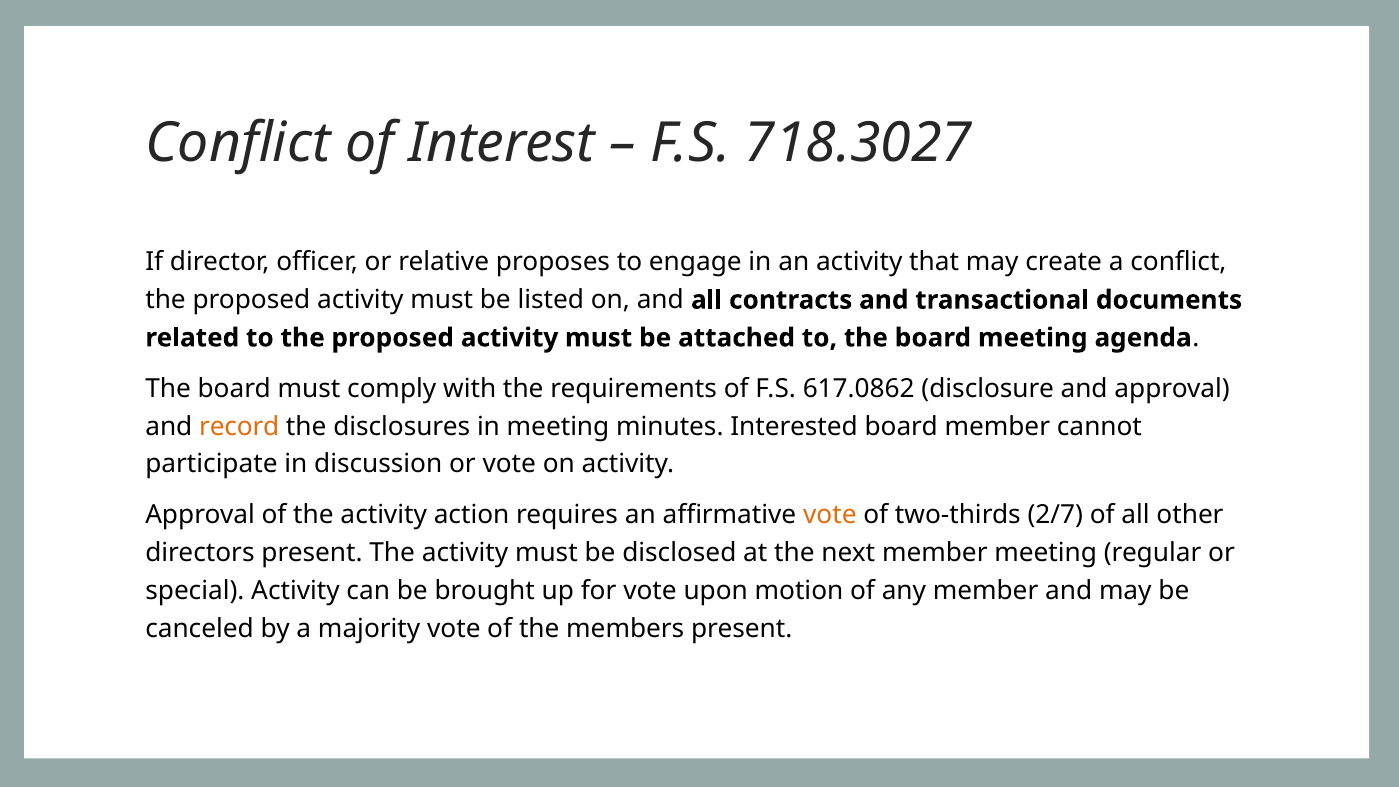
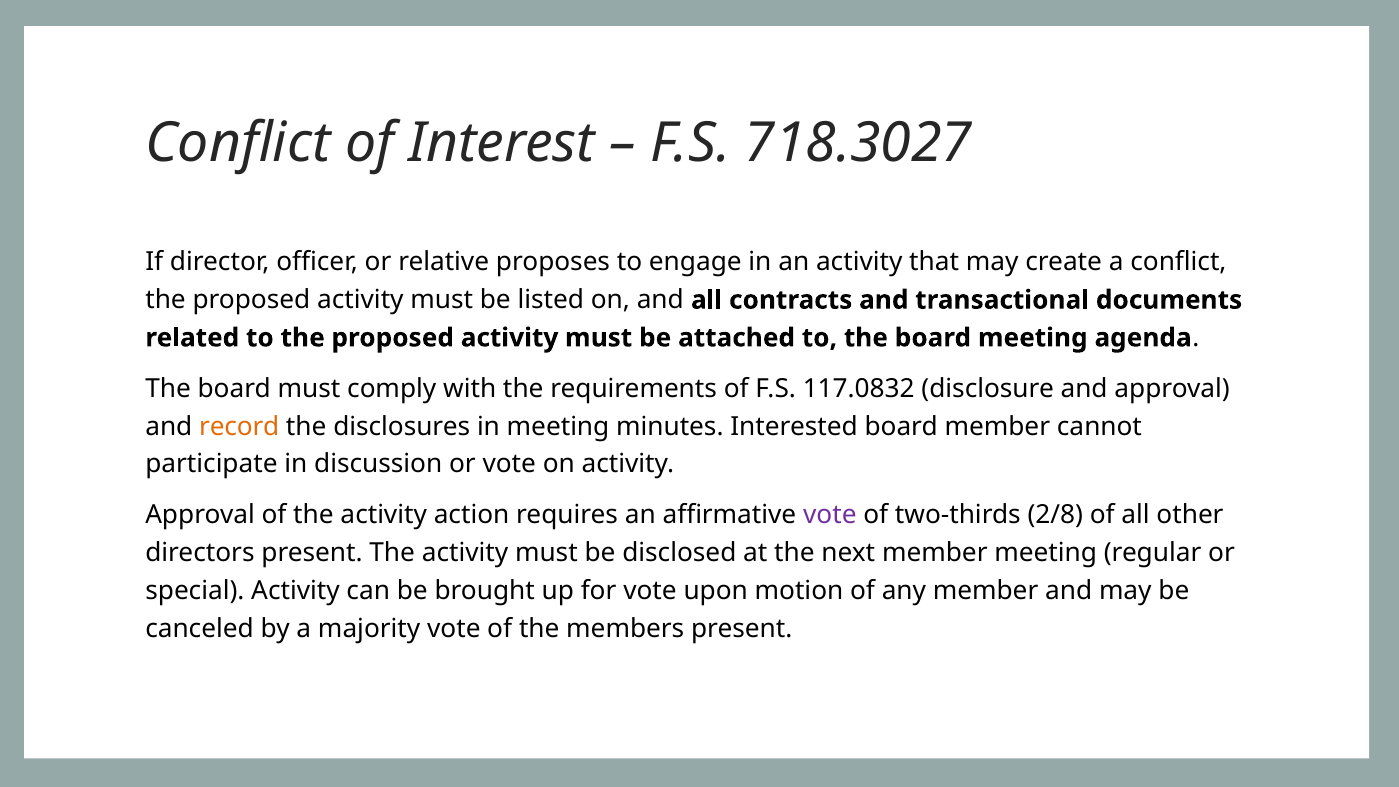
617.0862: 617.0862 -> 117.0832 (859, 389)
vote colour: orange -> purple (830, 515)
2/7: 2/7 -> 2/8 (1055, 515)
